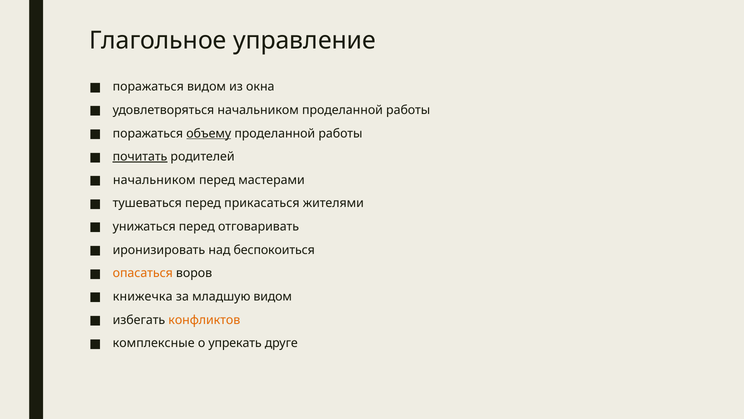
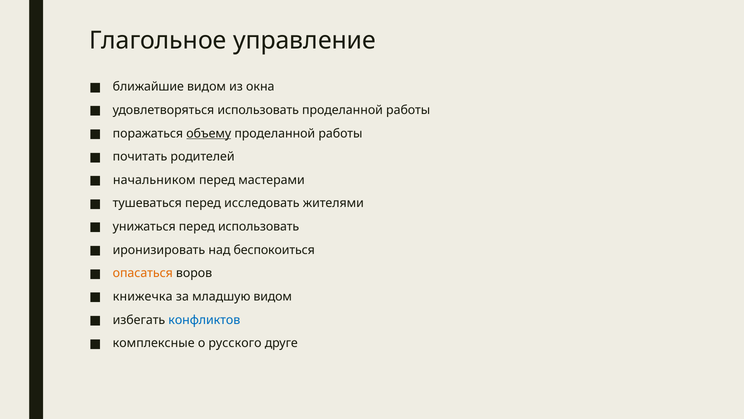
поражаться: поражаться -> ближайшие (148, 87)
удовлетворяться начальником: начальником -> использовать (258, 110)
почитать underline: present -> none (140, 157)
прикасаться: прикасаться -> исследовать (262, 203)
перед отговаривать: отговаривать -> использовать (259, 226)
конфликтов colour: orange -> blue (204, 320)
упрекать: упрекать -> русского (235, 343)
